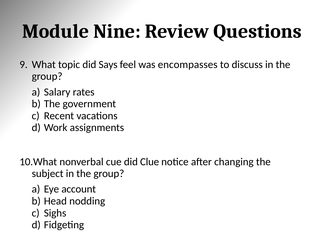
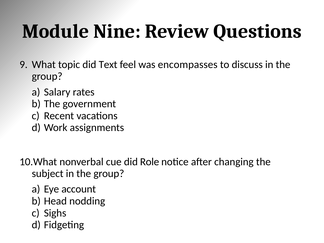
Says: Says -> Text (108, 65)
Clue: Clue -> Role (150, 162)
